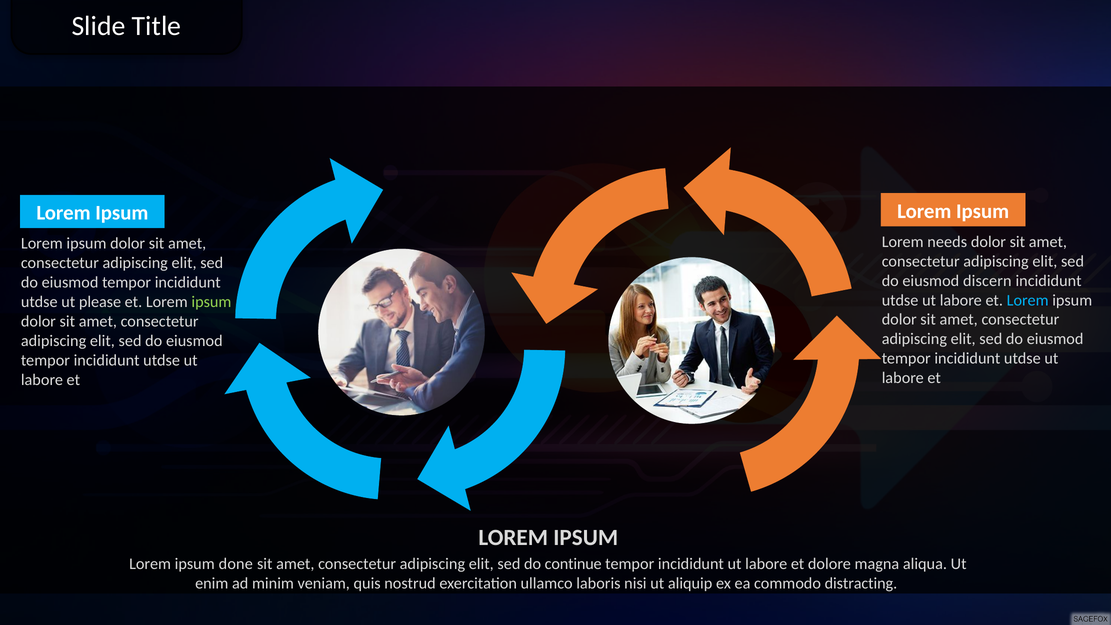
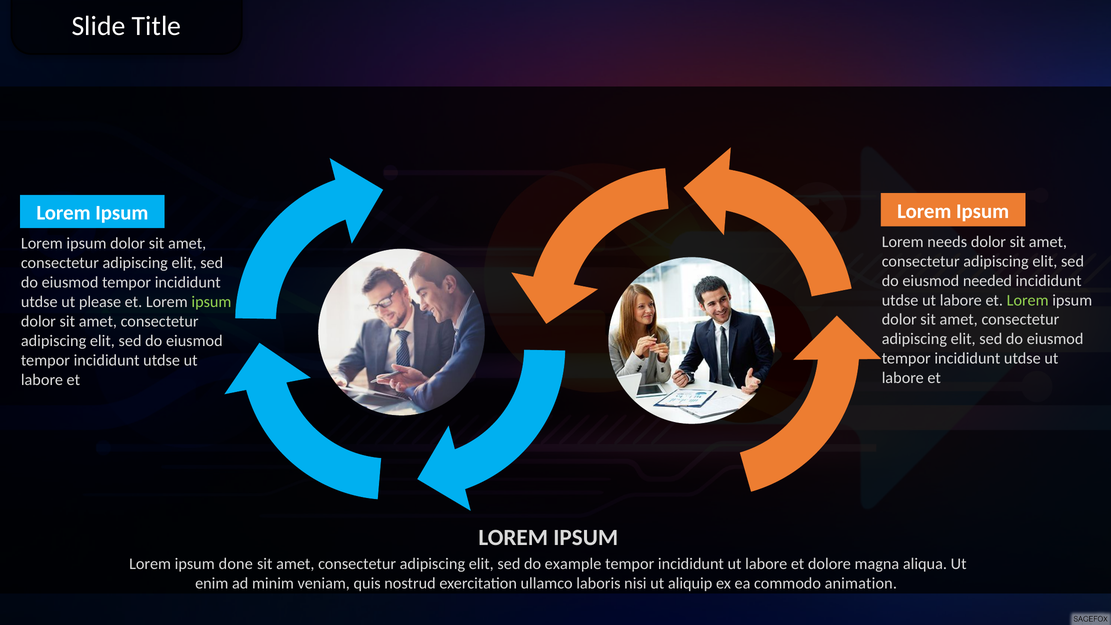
discern: discern -> needed (987, 281)
Lorem colour: light blue -> light green (1028, 300)
continue: continue -> example (573, 564)
distracting: distracting -> animation (861, 583)
